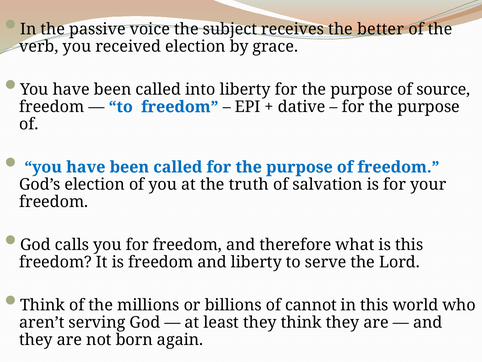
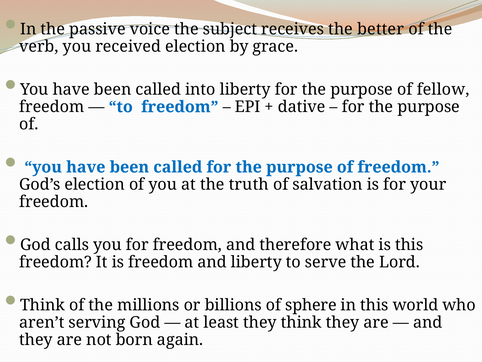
source: source -> fellow (443, 89)
cannot: cannot -> sphere (311, 305)
